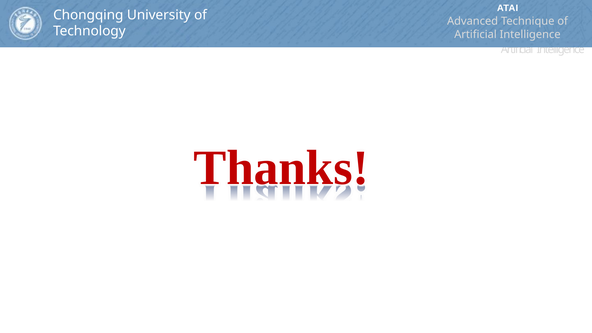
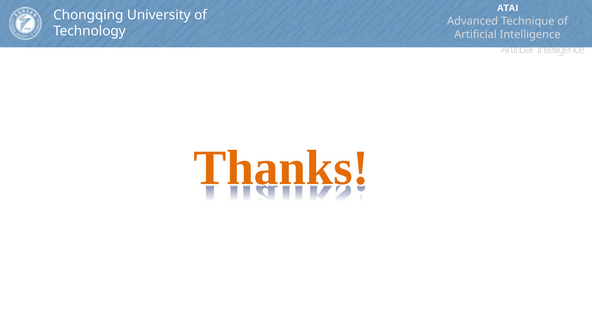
Thanks colour: red -> orange (281, 168)
